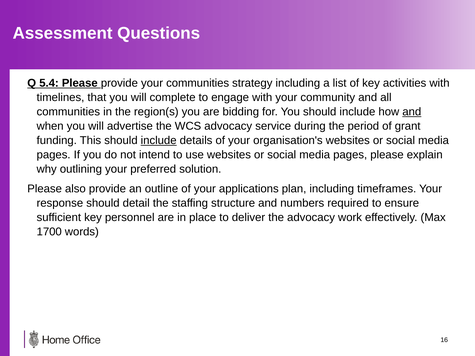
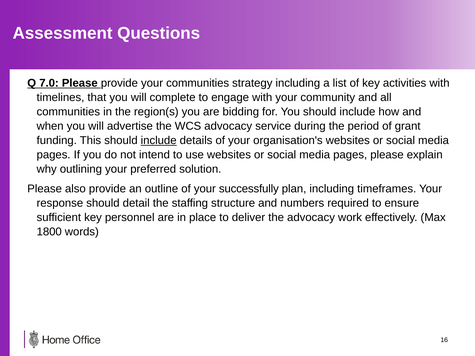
5.4: 5.4 -> 7.0 (49, 83)
and underline: present -> none (412, 112)
applications: applications -> successfully (249, 189)
1700: 1700 -> 1800 (49, 232)
